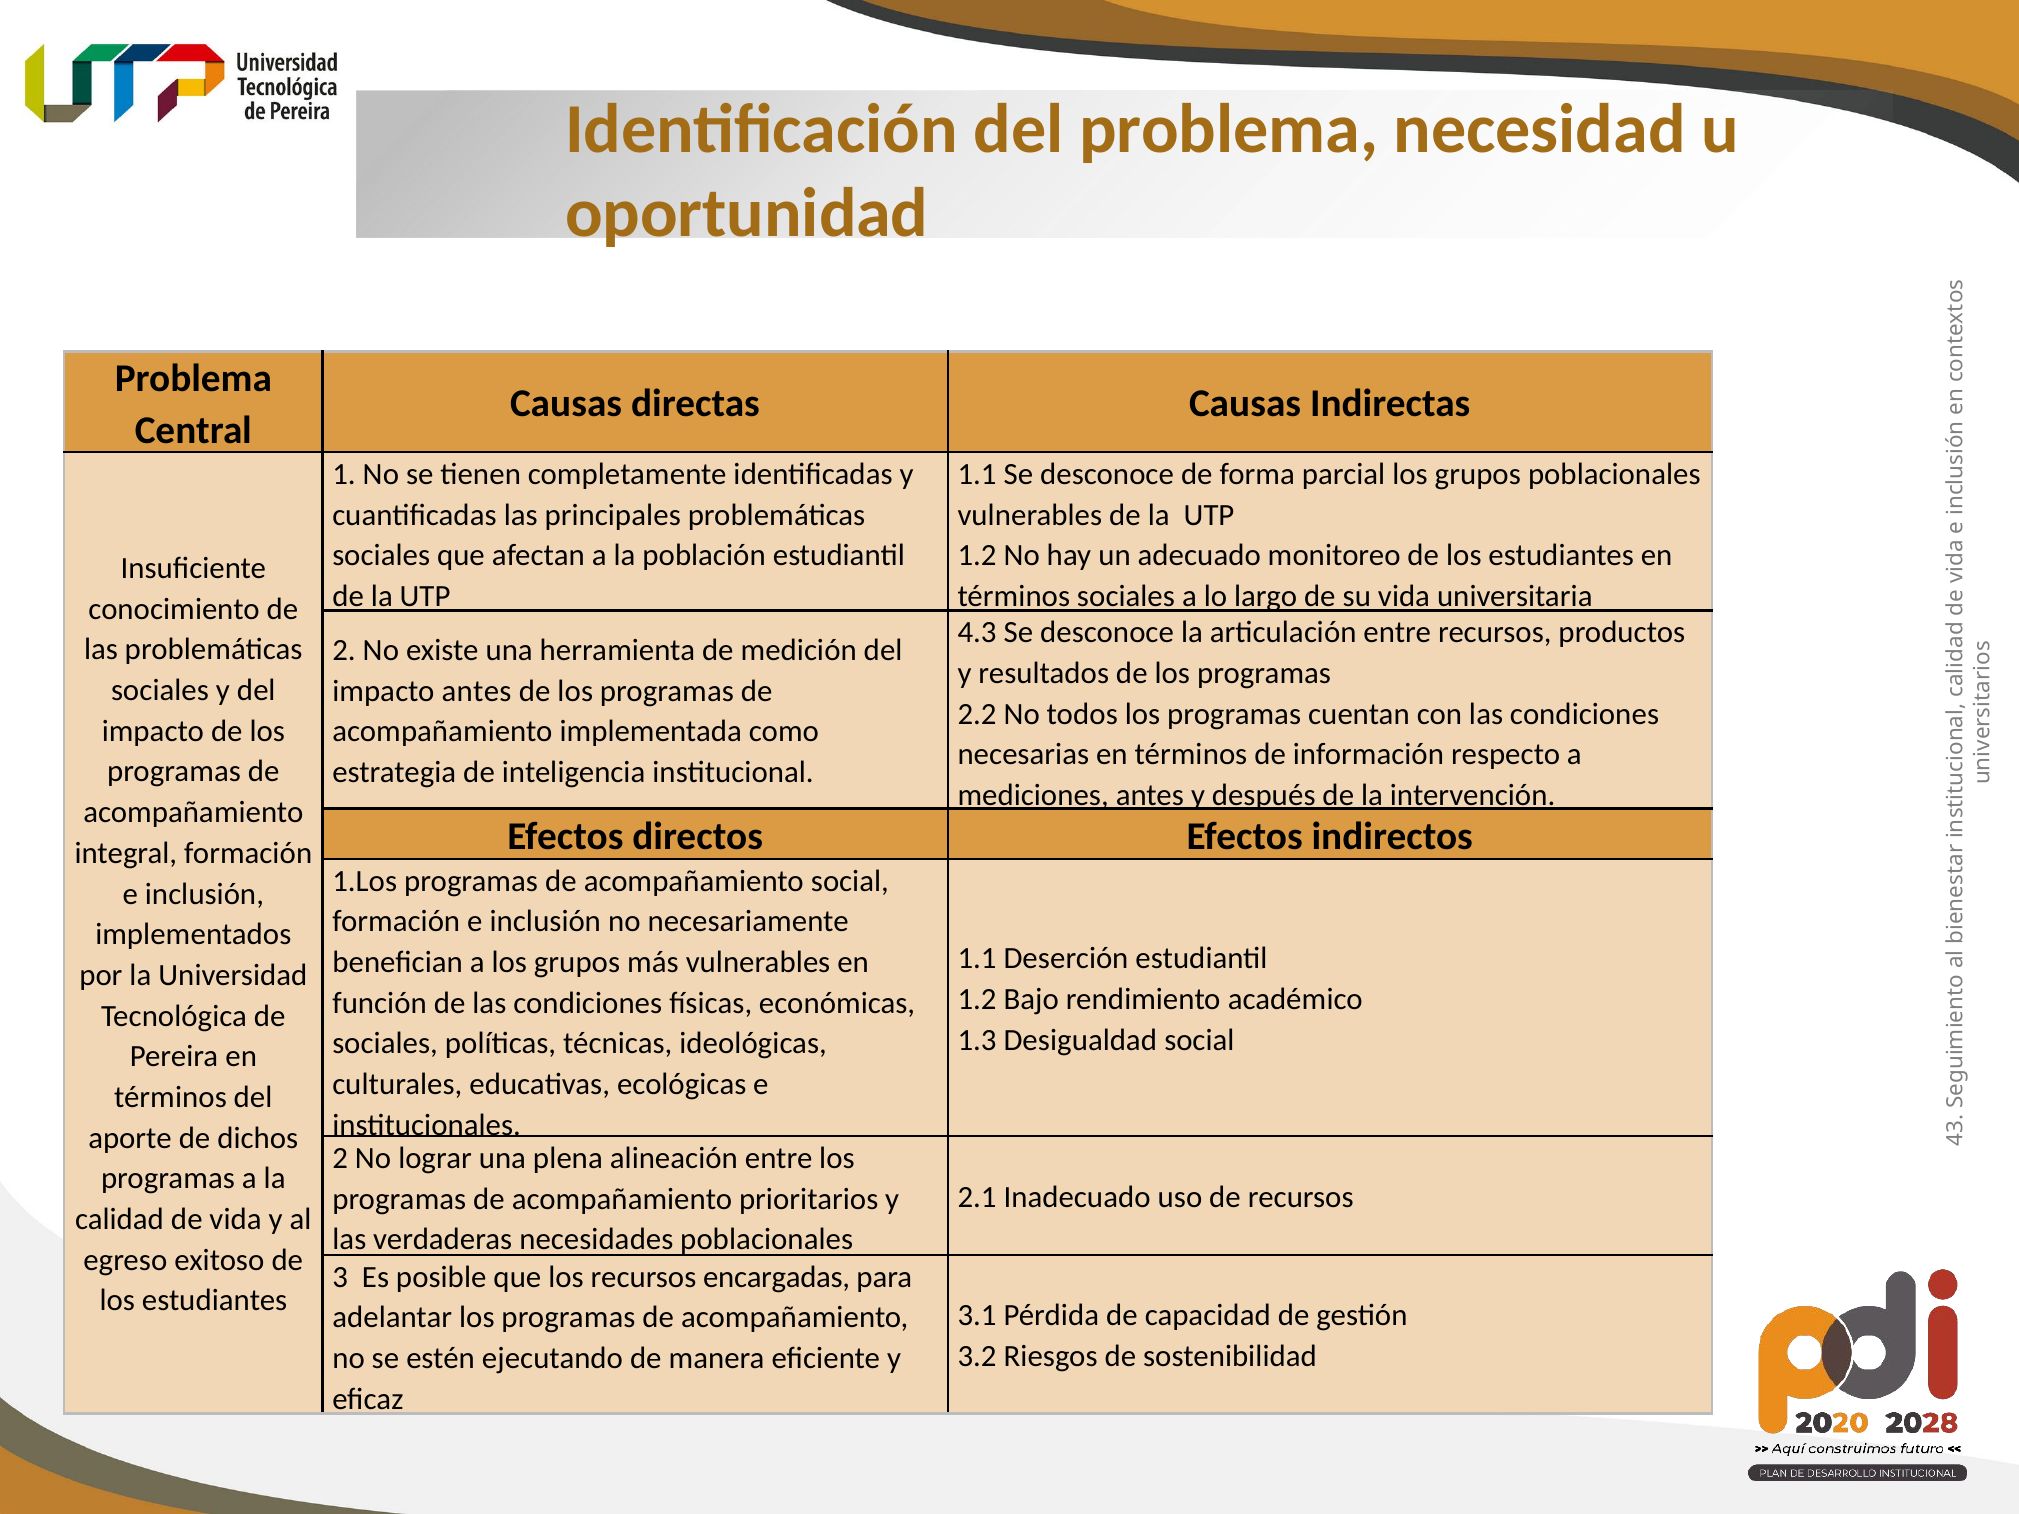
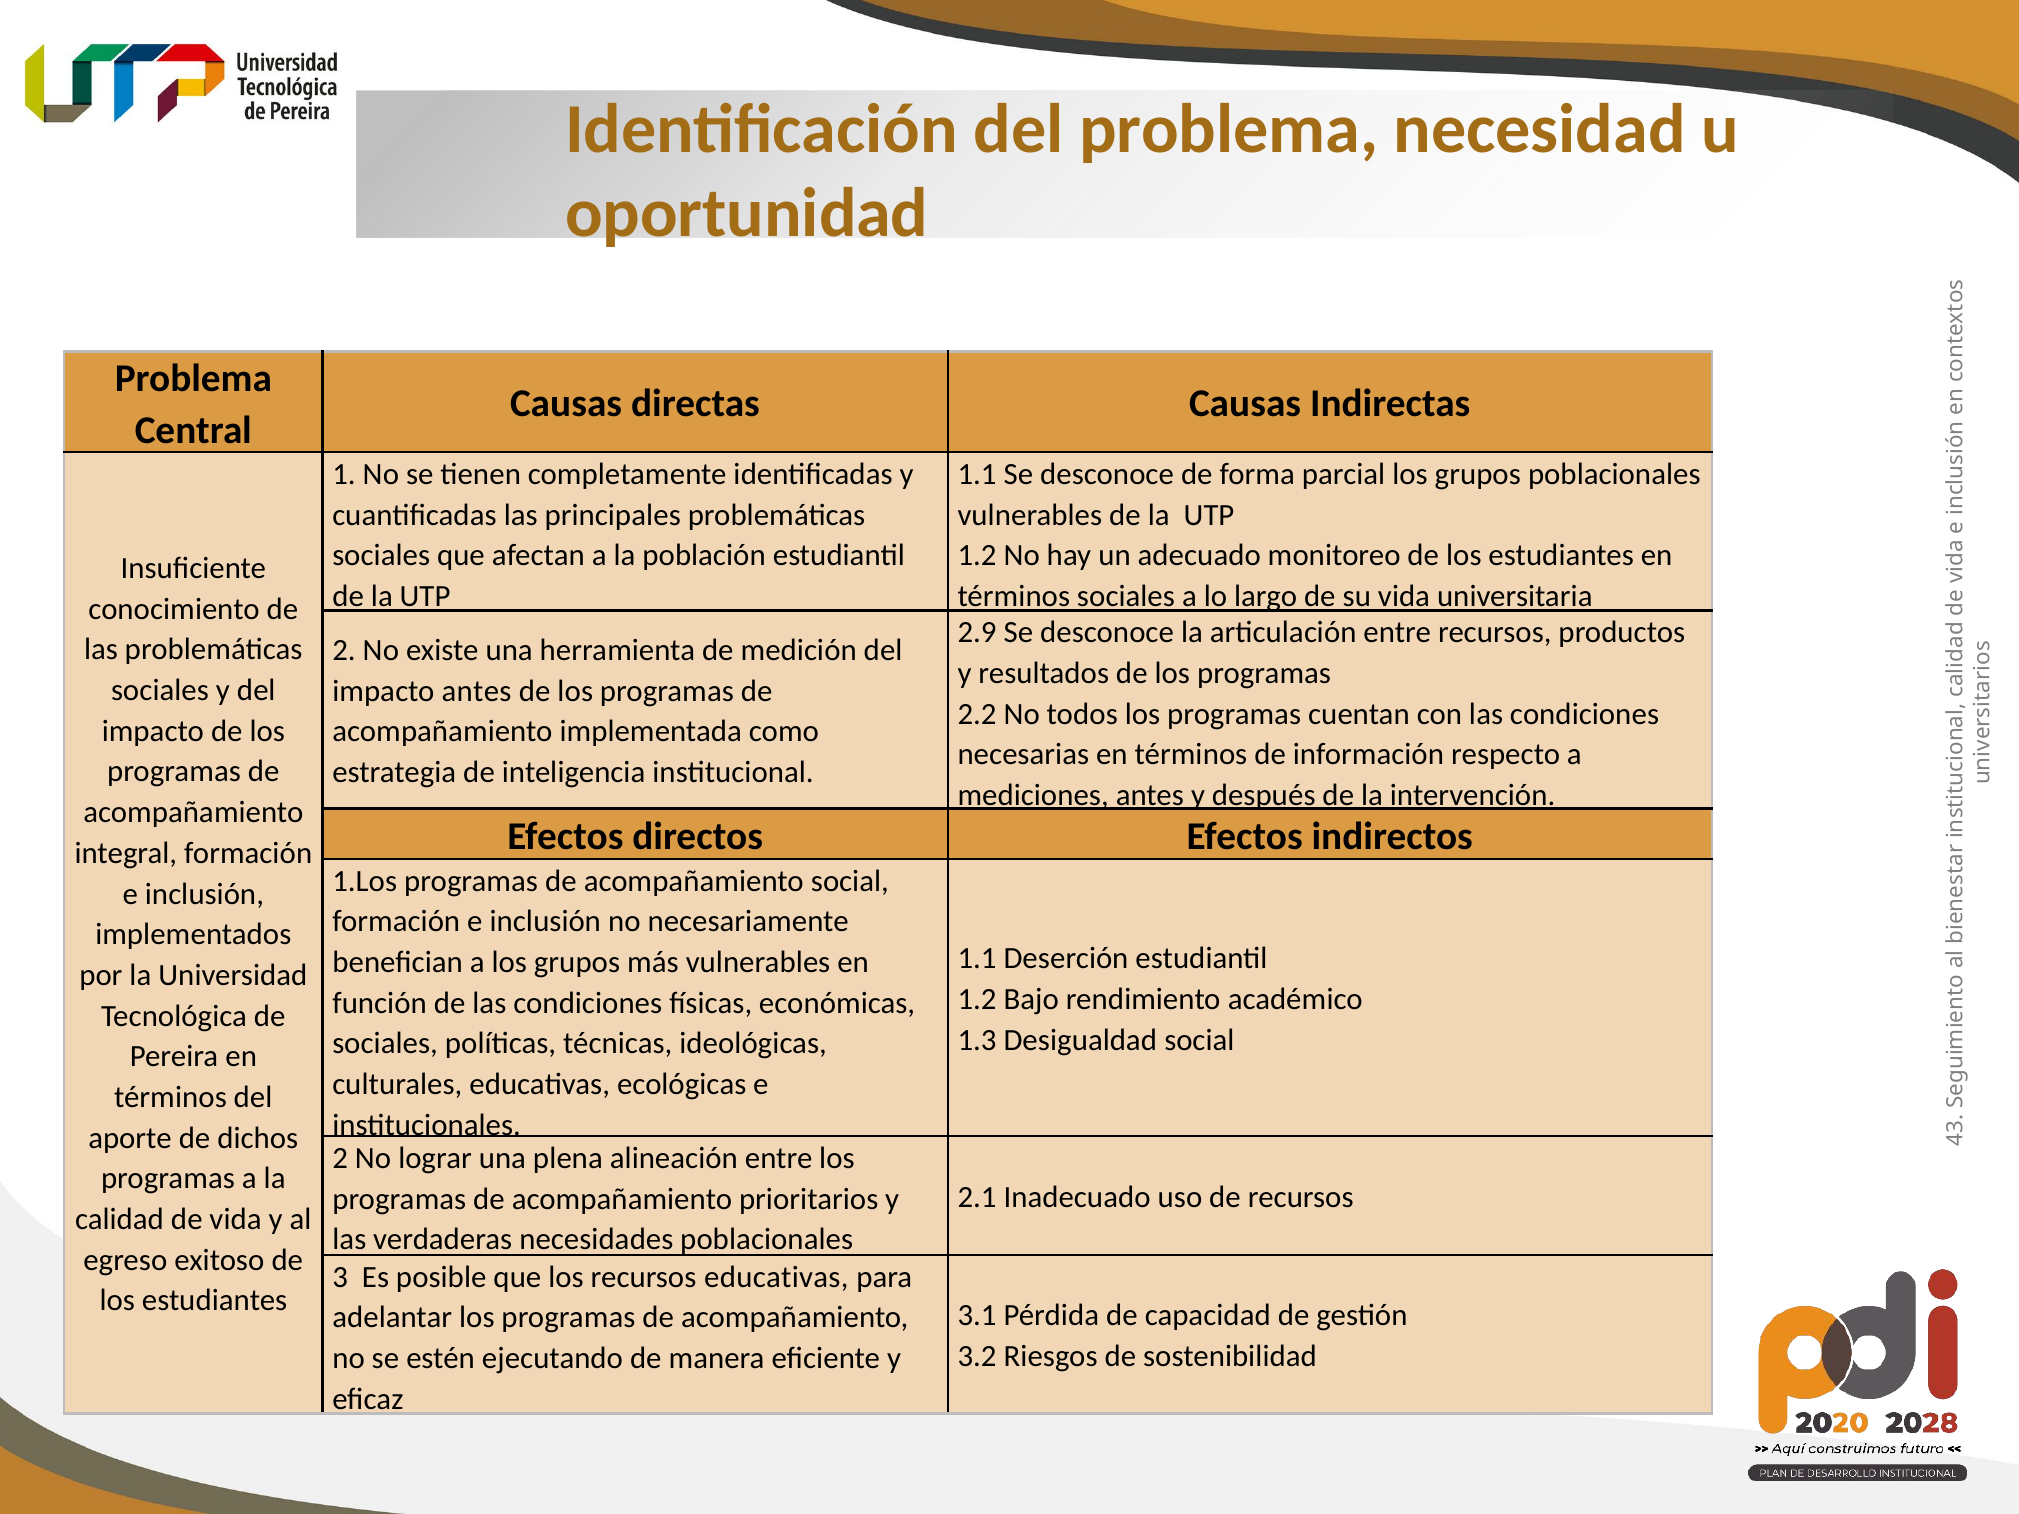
4.3: 4.3 -> 2.9 (977, 633)
recursos encargadas: encargadas -> educativas (776, 1277)
